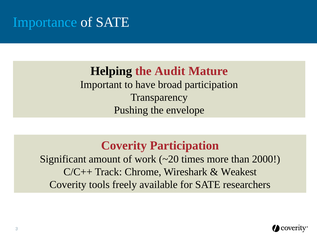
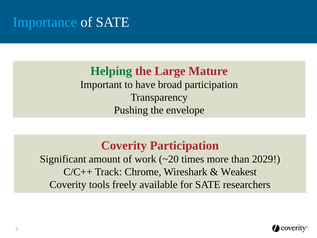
Helping colour: black -> green (111, 71)
Audit: Audit -> Large (170, 71)
2000: 2000 -> 2029 (266, 159)
